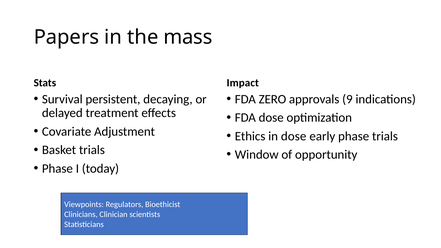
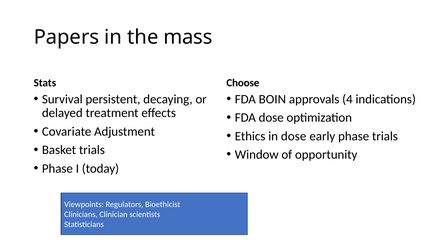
Impact: Impact -> Choose (243, 83)
ZERO: ZERO -> BOIN (272, 99)
9: 9 -> 4 (347, 99)
